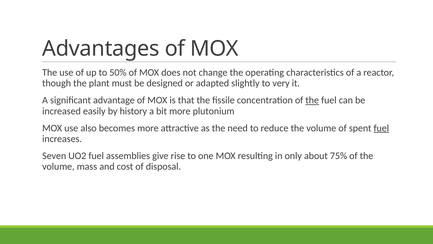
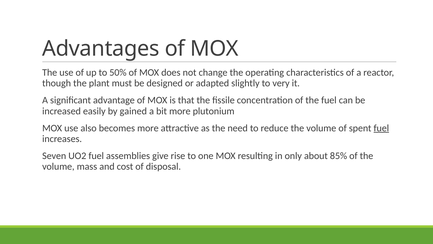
the underline: present -> none (312, 100)
history: history -> gained (133, 111)
75%: 75% -> 85% (339, 156)
